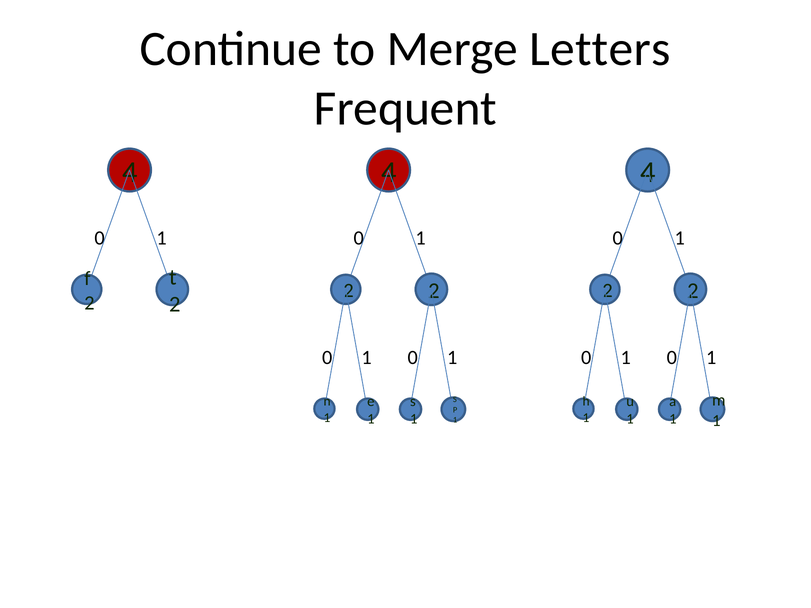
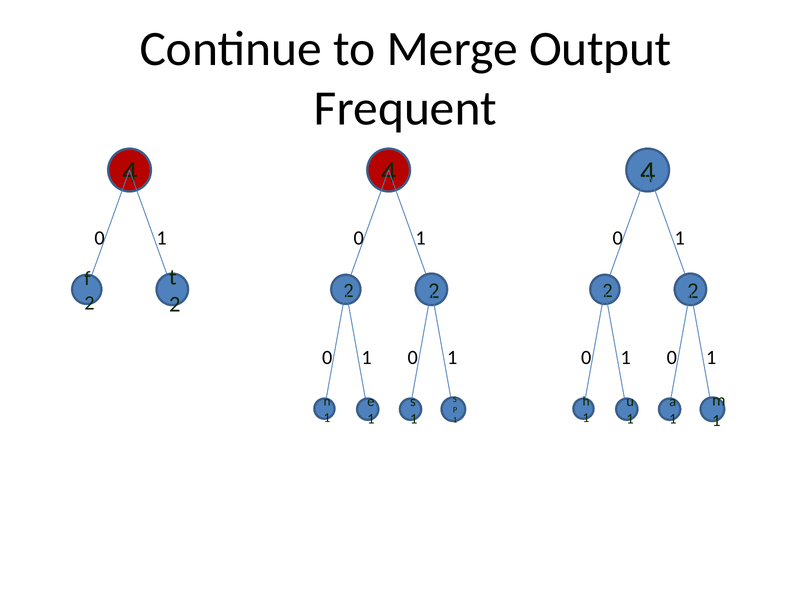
Letters: Letters -> Output (600, 49)
